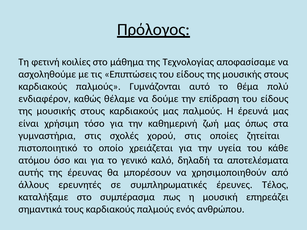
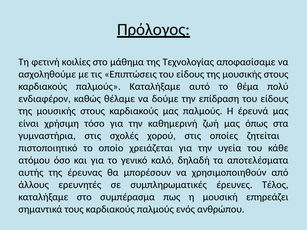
παλμούς Γυμνάζονται: Γυμνάζονται -> Καταλήξαμε (155, 87)
